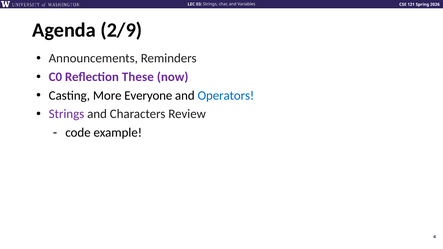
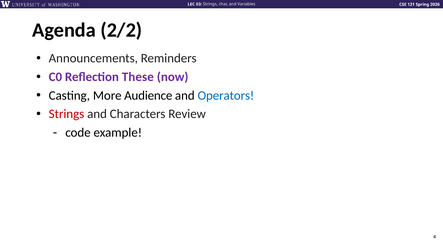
2/9: 2/9 -> 2/2 (121, 30)
Everyone: Everyone -> Audience (148, 96)
Strings colour: purple -> red (67, 114)
